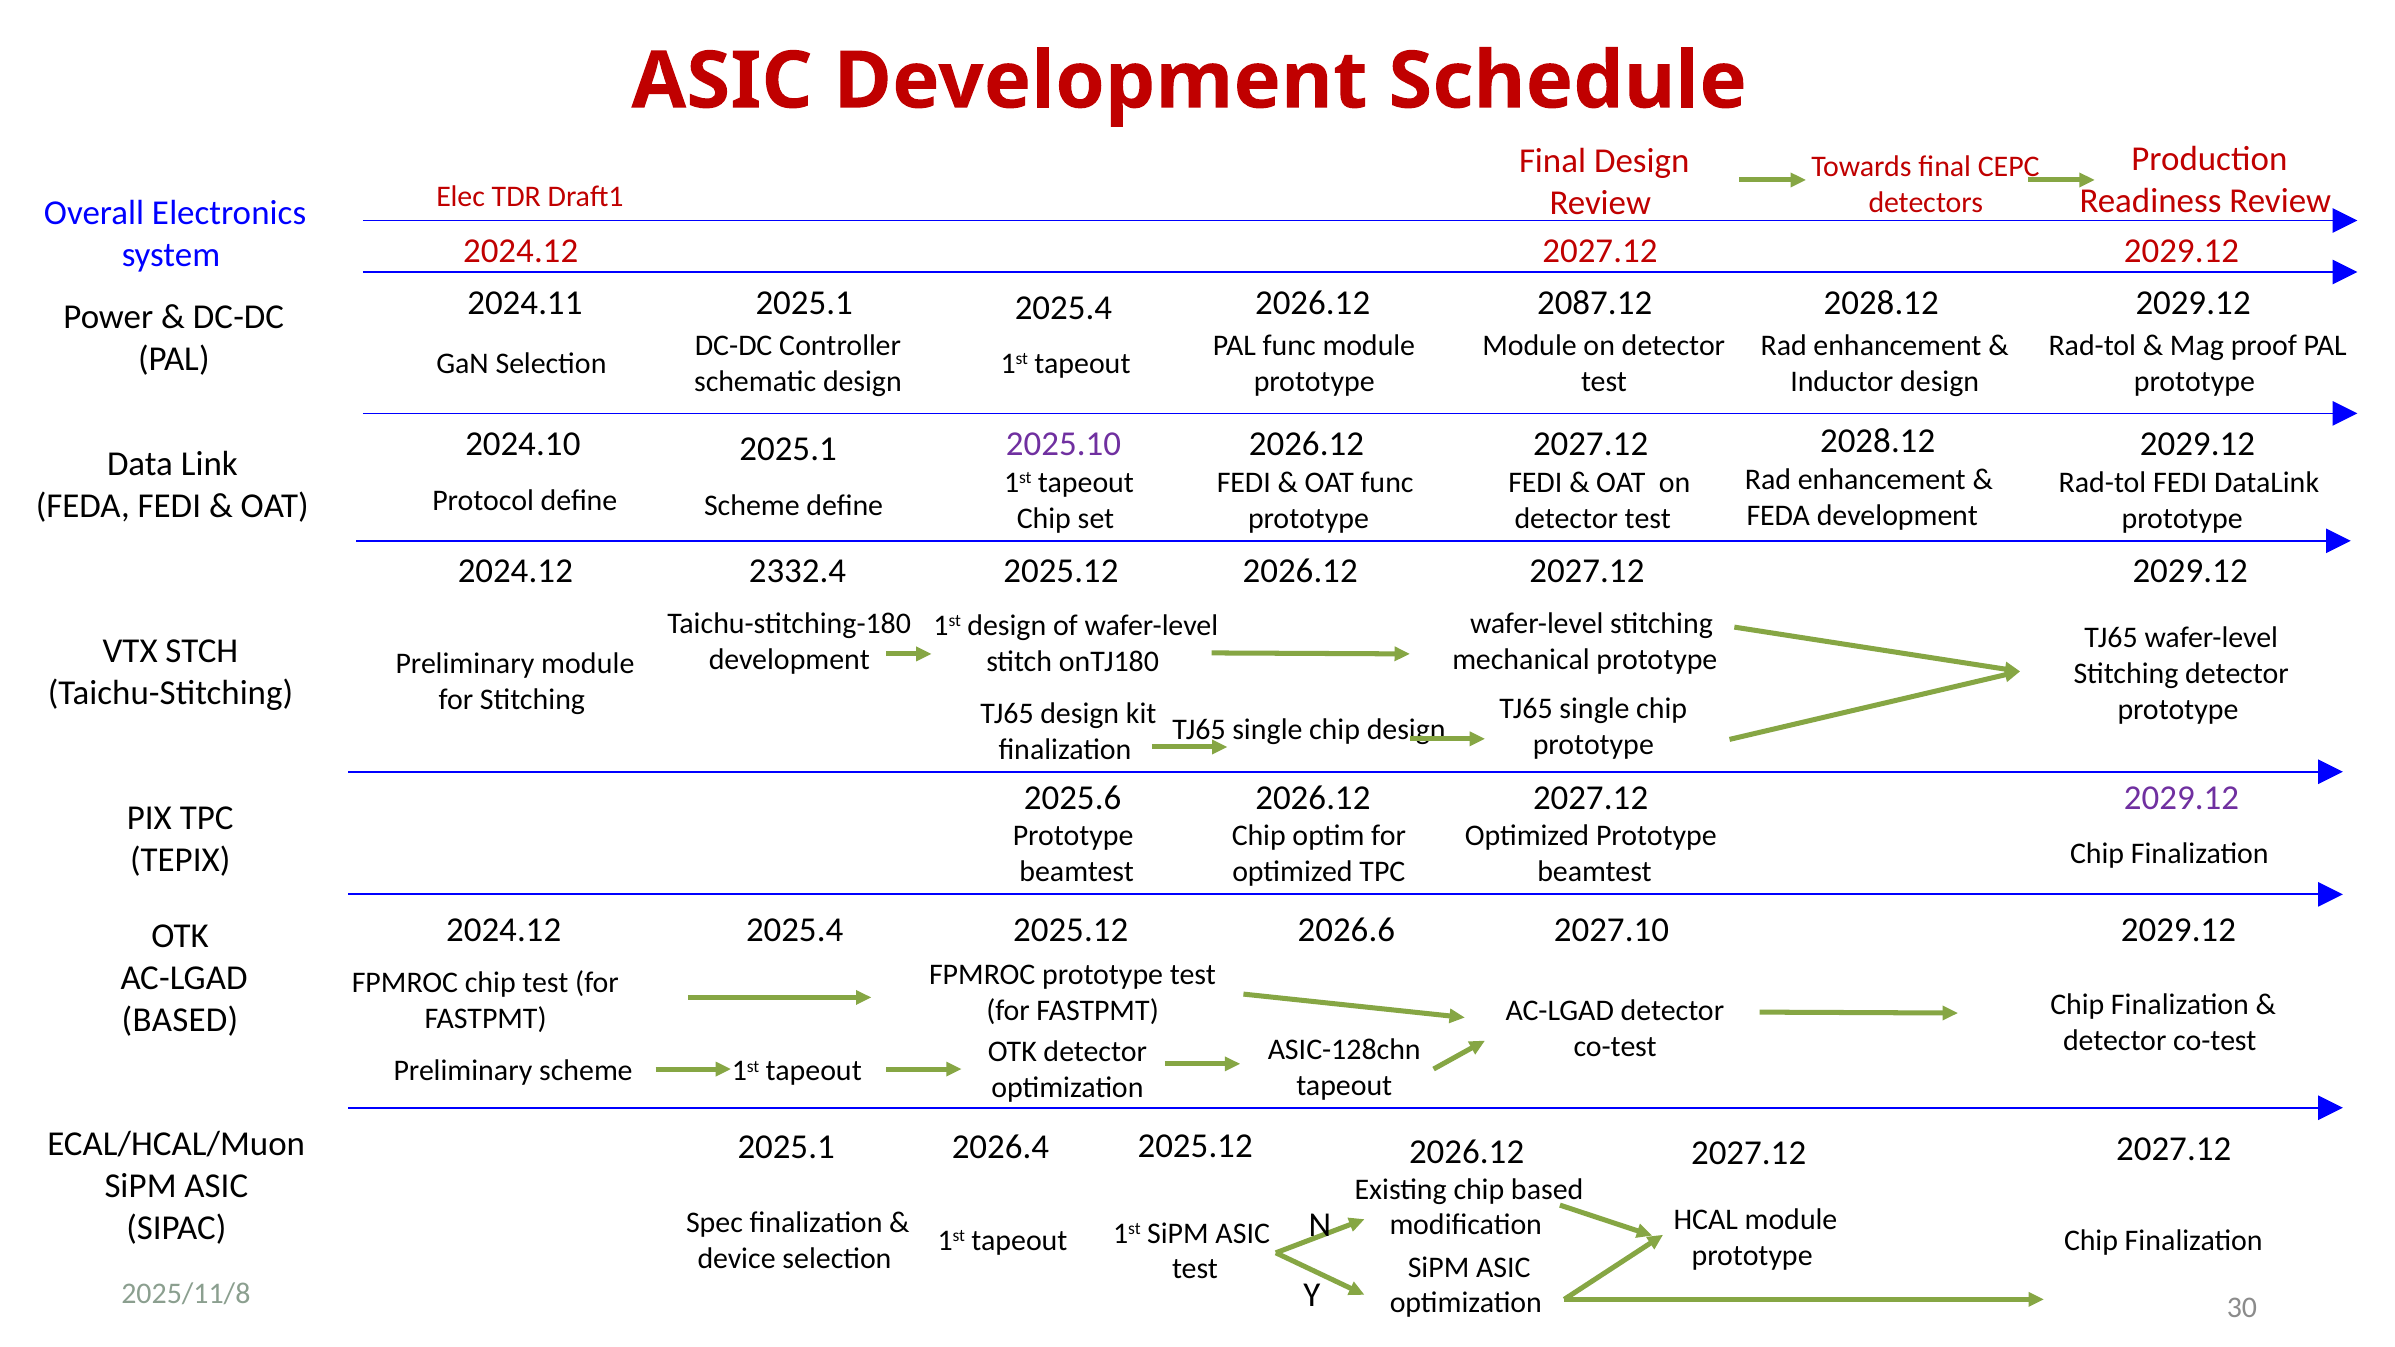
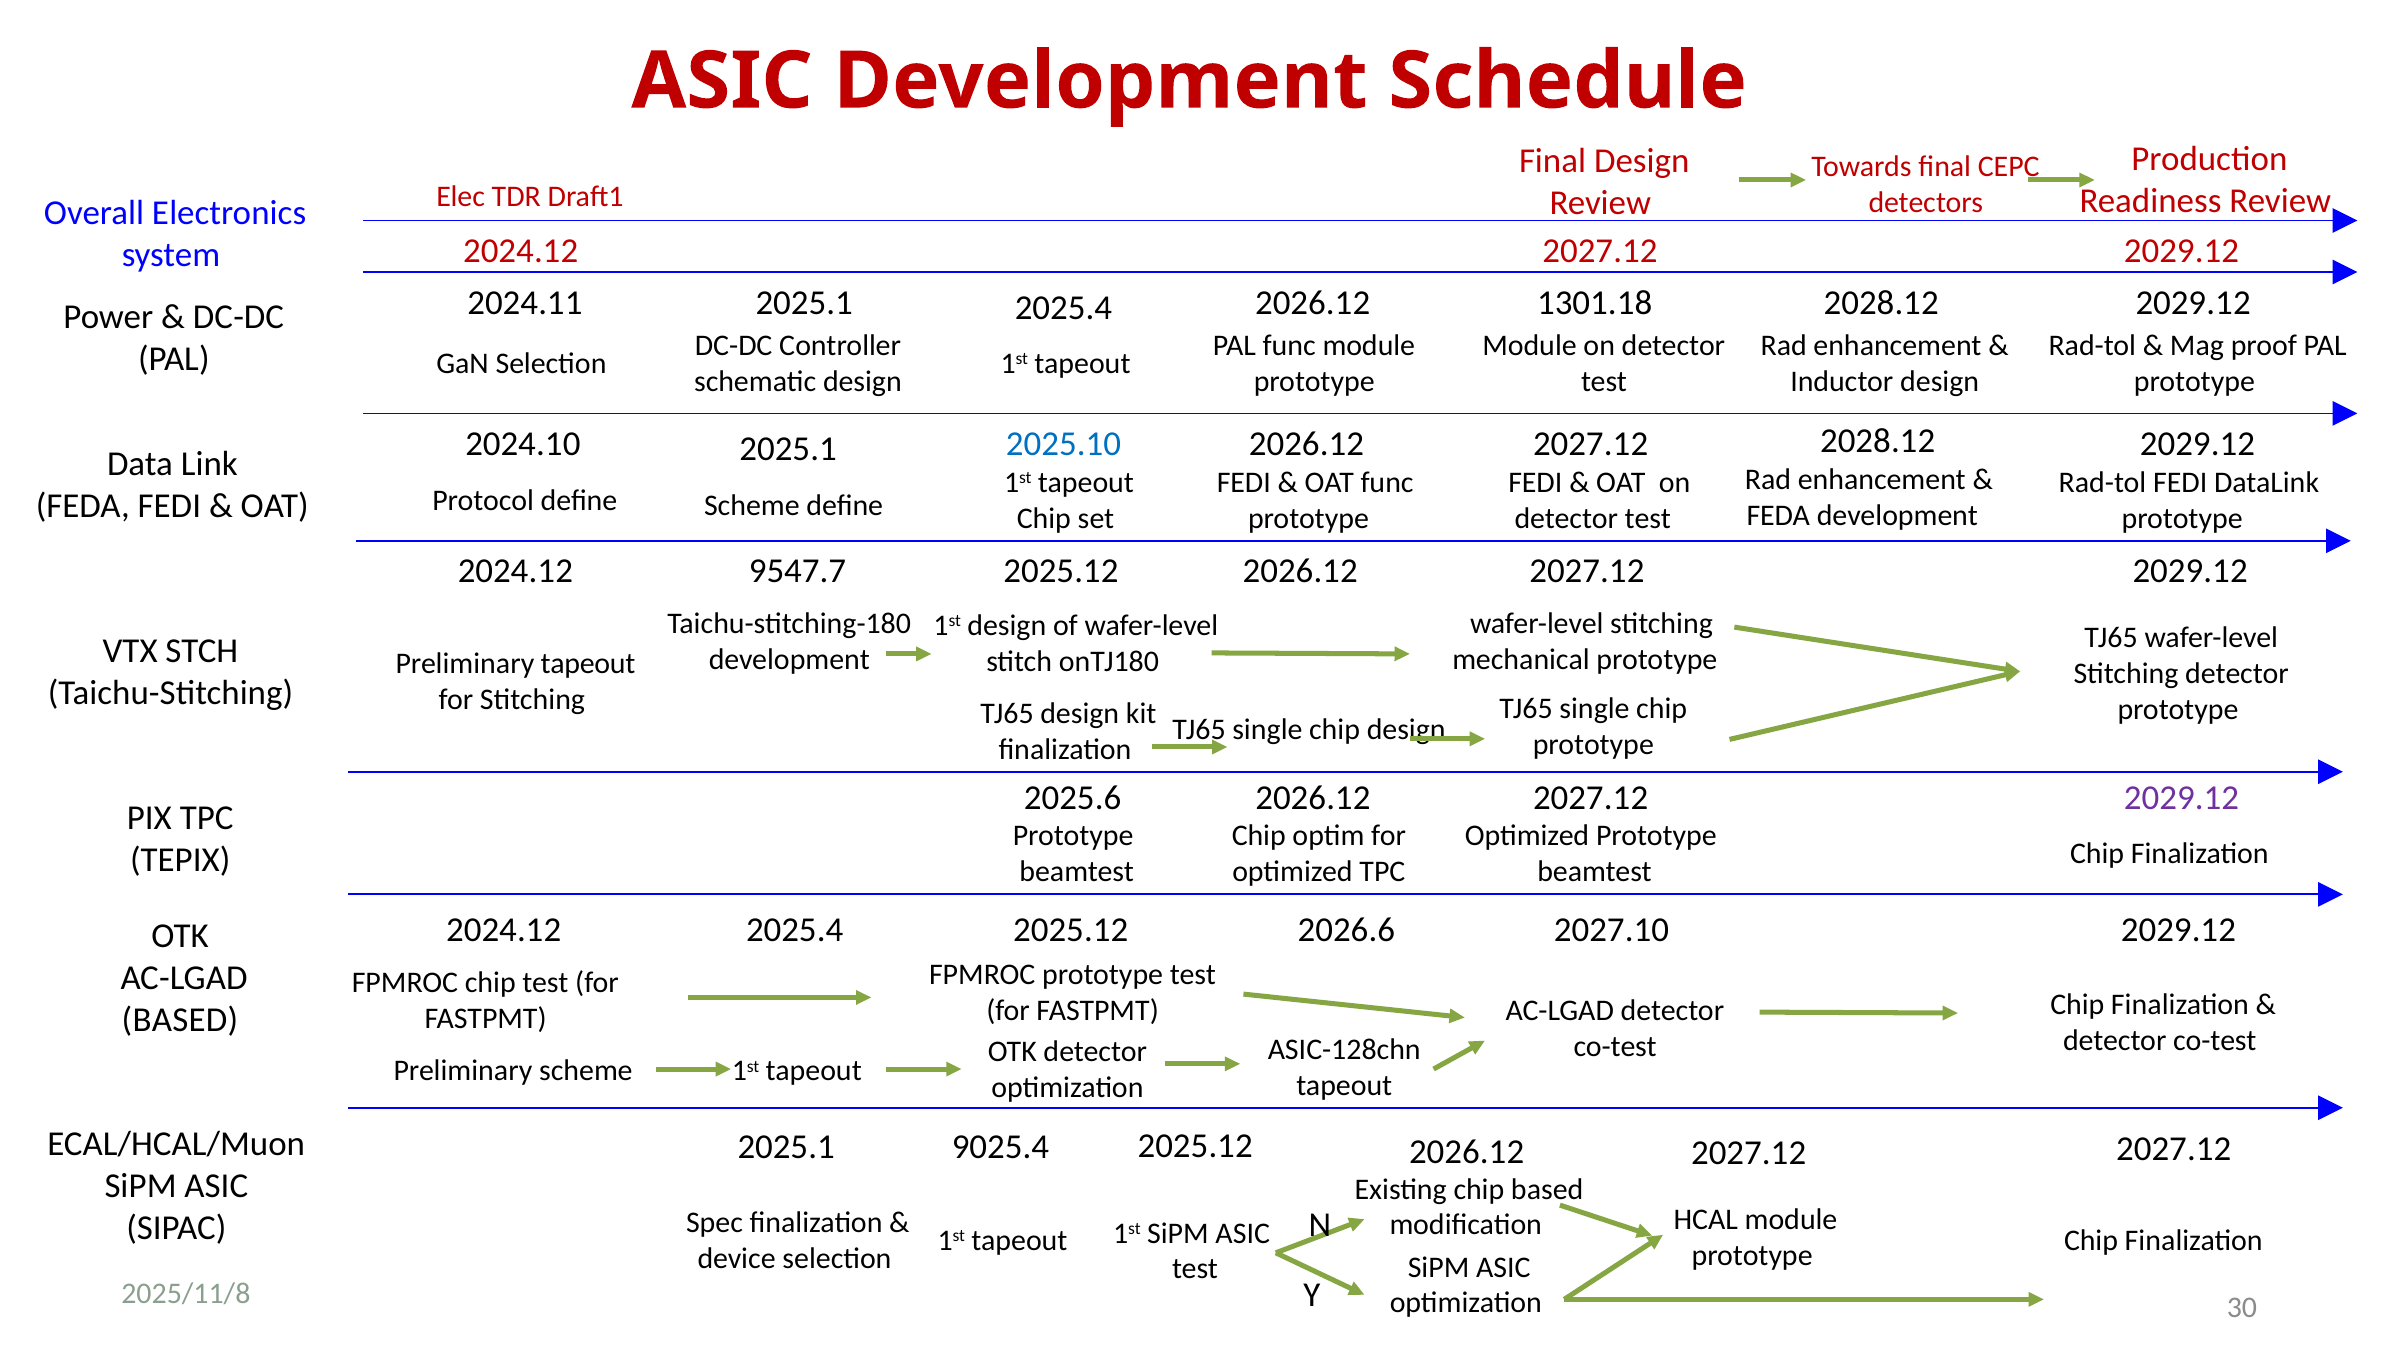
2087.12: 2087.12 -> 1301.18 (1595, 303)
2025.10 colour: purple -> blue (1064, 444)
2332.4: 2332.4 -> 9547.7 (797, 571)
Preliminary module: module -> tapeout (588, 664)
2026.4: 2026.4 -> 9025.4 (1000, 1148)
